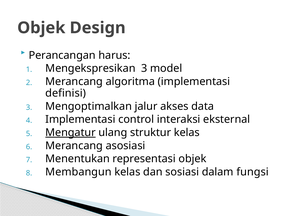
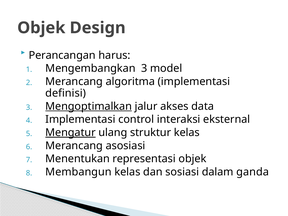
Mengekspresikan: Mengekspresikan -> Mengembangkan (90, 68)
Mengoptimalkan underline: none -> present (89, 106)
fungsi: fungsi -> ganda (253, 172)
